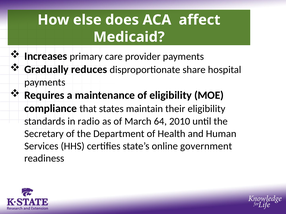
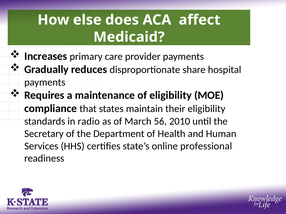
64: 64 -> 56 (160, 122)
government: government -> professional (206, 146)
